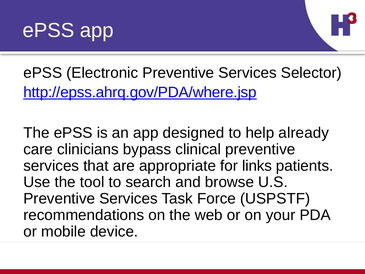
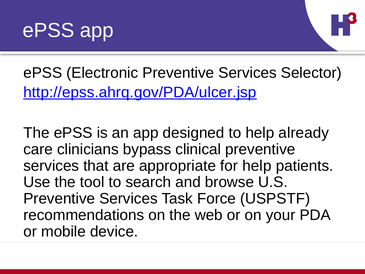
http://epss.ahrq.gov/PDA/where.jsp: http://epss.ahrq.gov/PDA/where.jsp -> http://epss.ahrq.gov/PDA/ulcer.jsp (140, 92)
for links: links -> help (257, 166)
